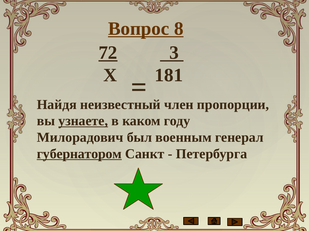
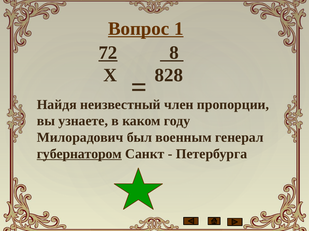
8: 8 -> 1 (179, 29)
3: 3 -> 8 (174, 53)
181: 181 -> 828 (169, 75)
узнаете underline: present -> none (83, 121)
